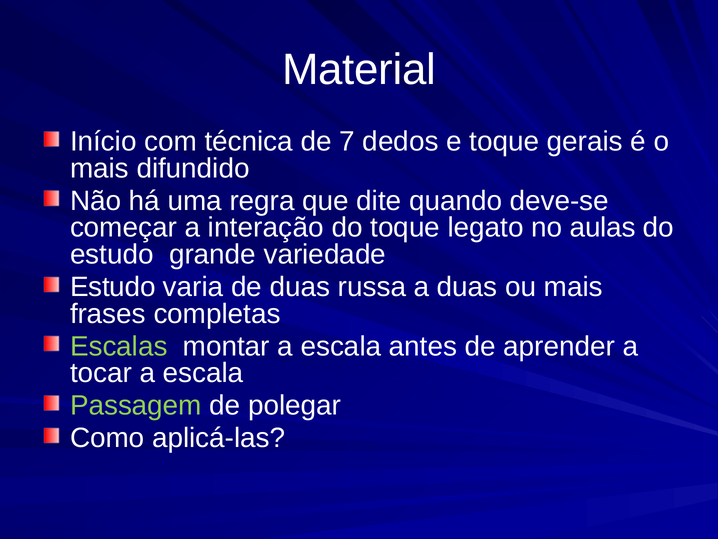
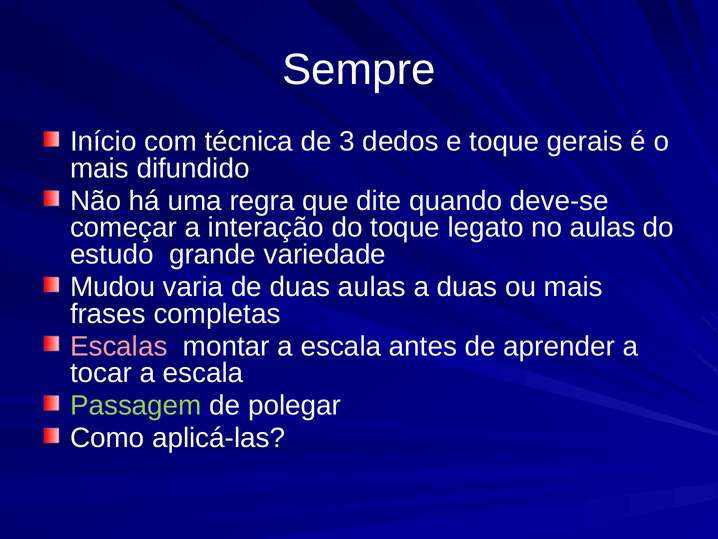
Material: Material -> Sempre (359, 70)
7: 7 -> 3 (347, 141)
Estudo: Estudo -> Mudou (113, 287)
duas russa: russa -> aulas (372, 287)
Escalas colour: light green -> pink (119, 346)
